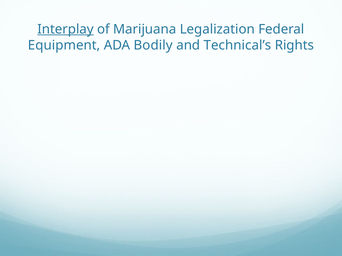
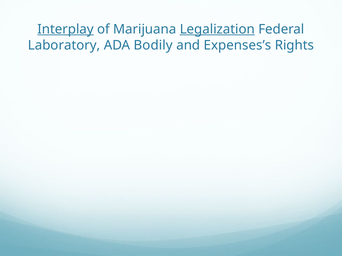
Legalization underline: none -> present (217, 29)
Equipment: Equipment -> Laboratory (64, 45)
Technical’s: Technical’s -> Expenses’s (237, 45)
